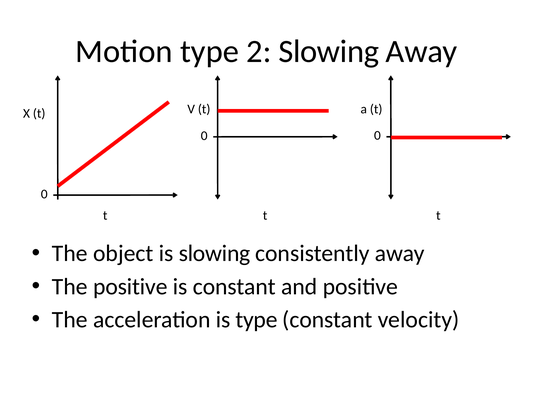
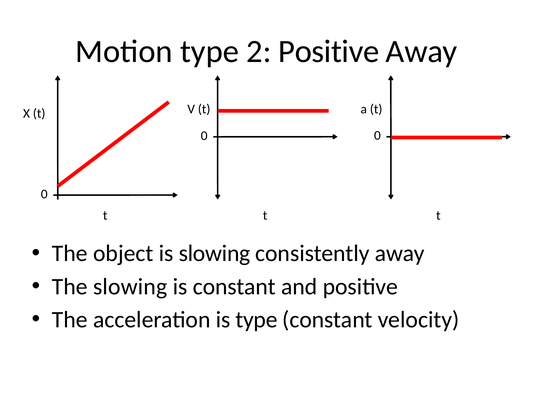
2 Slowing: Slowing -> Positive (329, 52)
The positive: positive -> slowing (130, 287)
